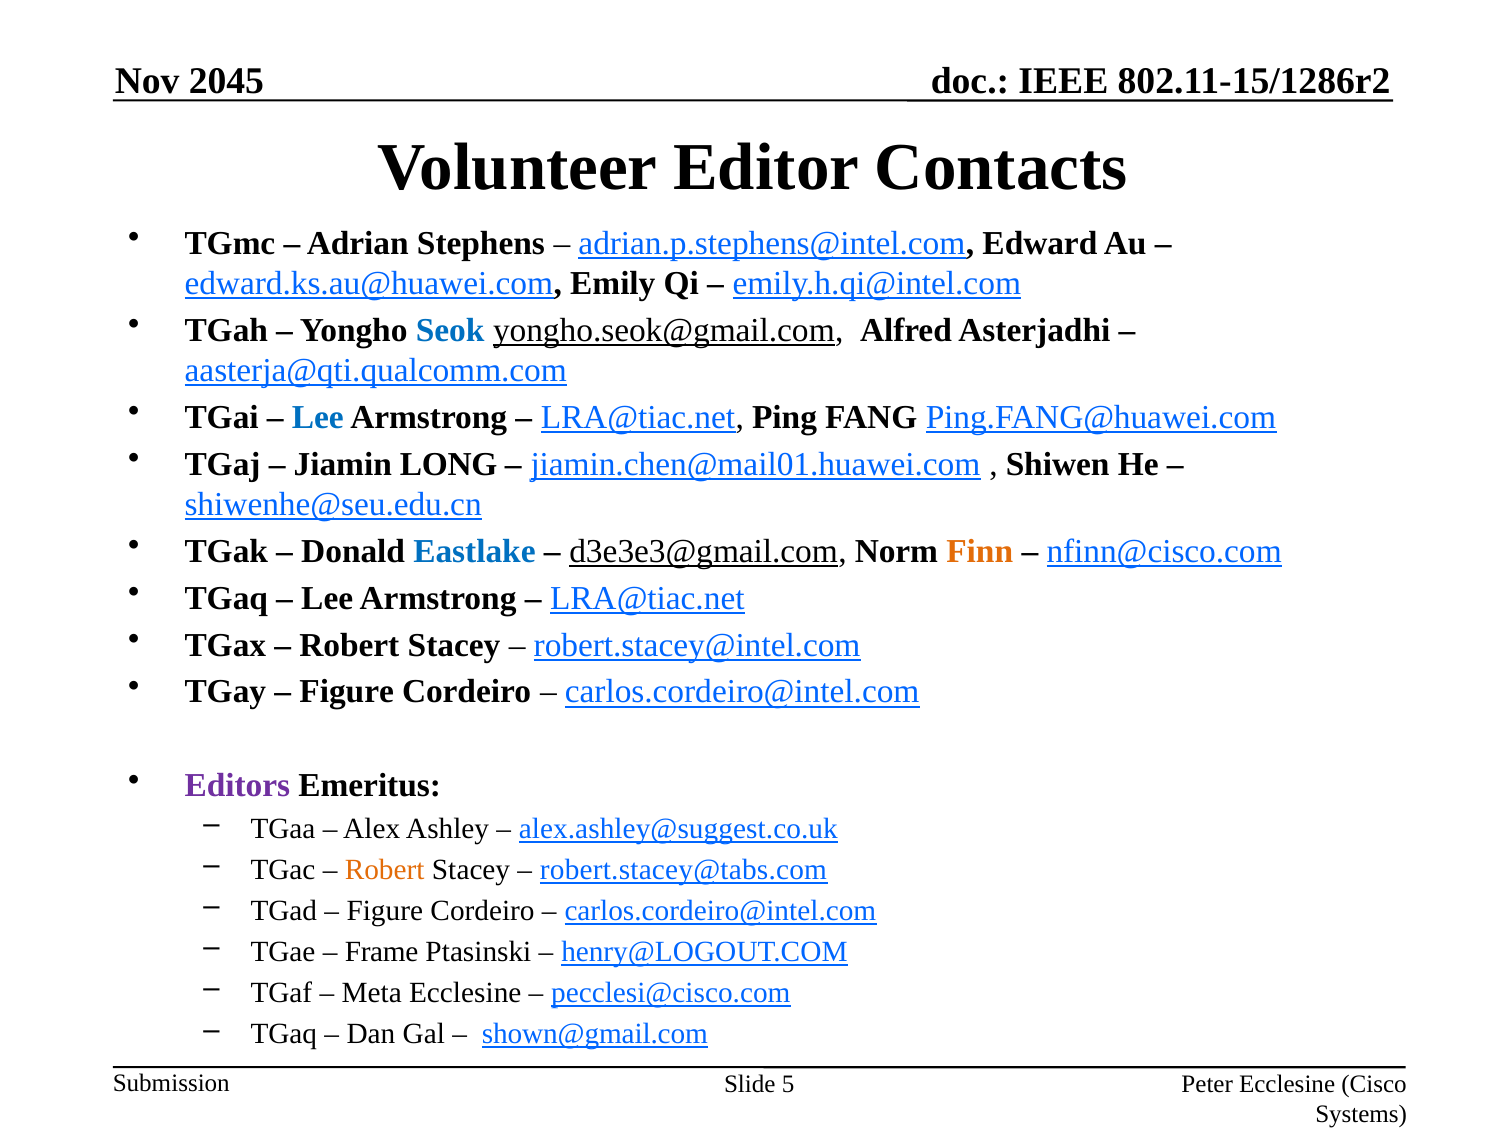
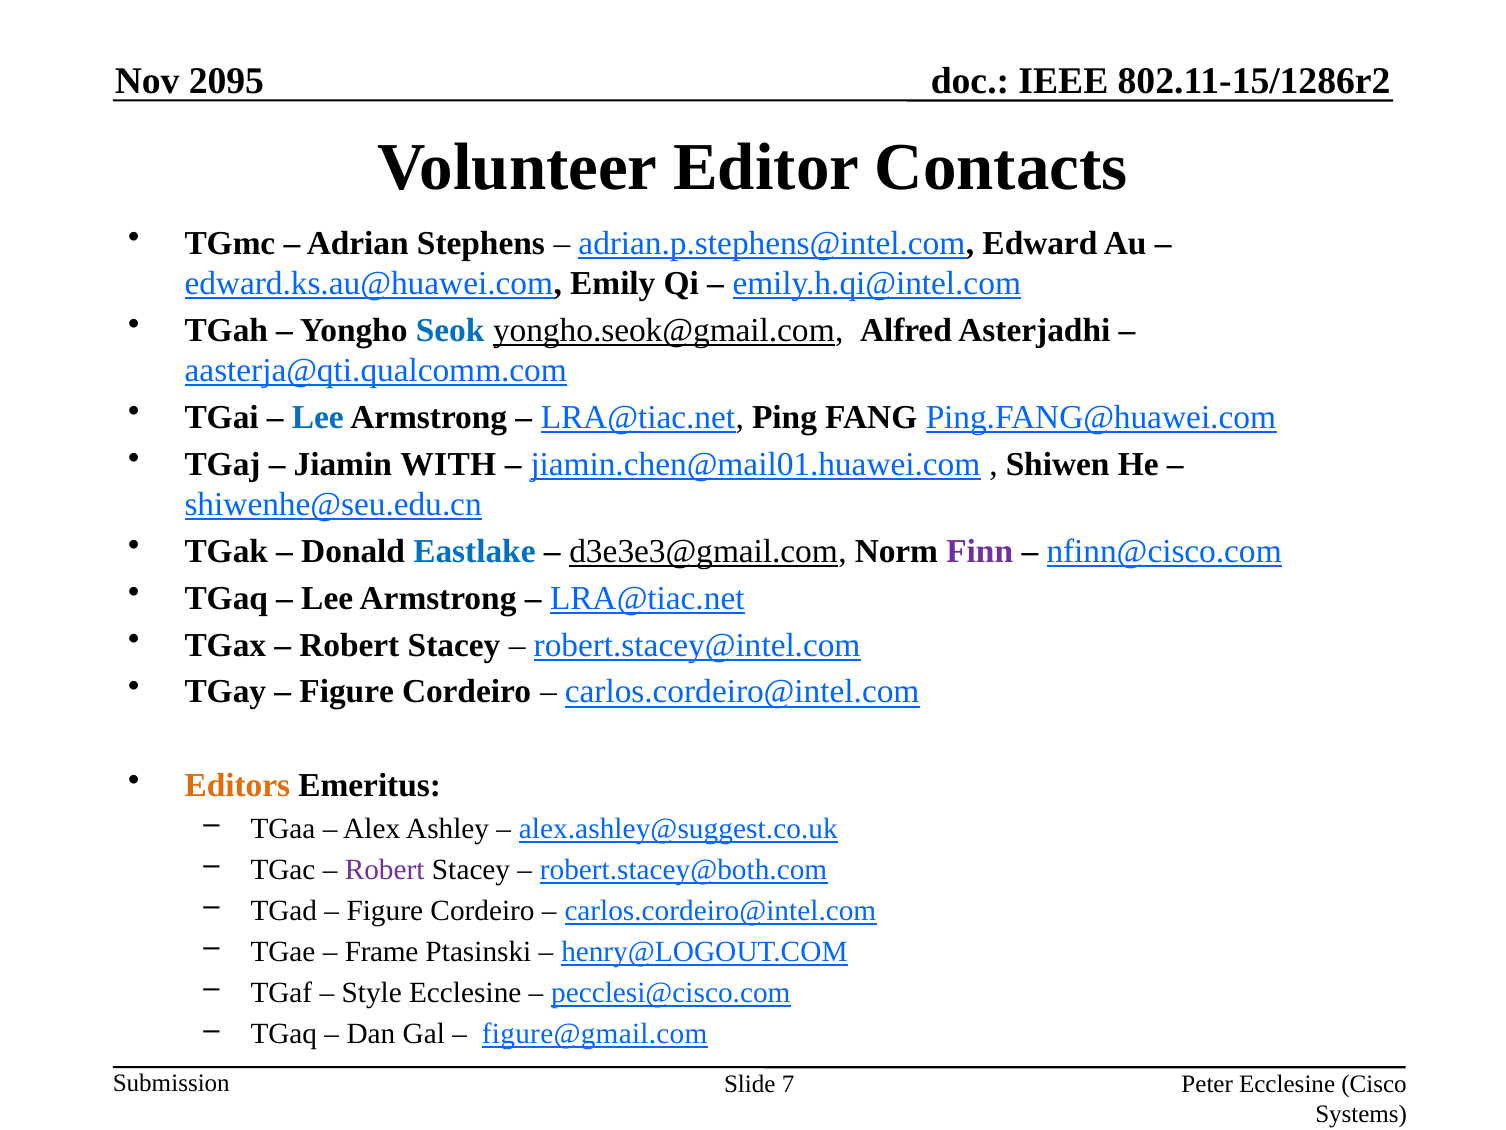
2045: 2045 -> 2095 (226, 81)
LONG: LONG -> WITH (448, 464)
Finn colour: orange -> purple (980, 551)
Editors colour: purple -> orange (237, 785)
Robert colour: orange -> purple (385, 870)
robert.stacey@tabs.com: robert.stacey@tabs.com -> robert.stacey@both.com (684, 870)
Meta: Meta -> Style (372, 993)
shown@gmail.com: shown@gmail.com -> figure@gmail.com (595, 1034)
5: 5 -> 7 (788, 1083)
